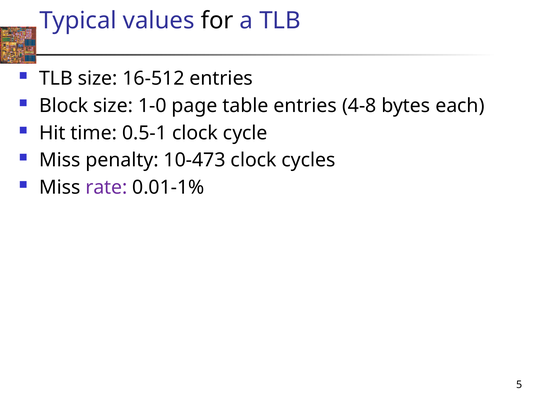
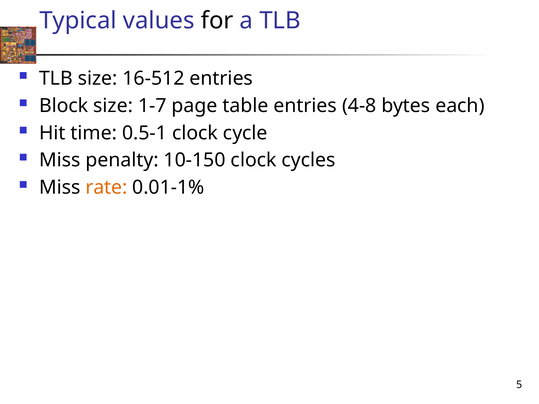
1-0: 1-0 -> 1-7 (152, 106)
10-473: 10-473 -> 10-150 (195, 160)
rate colour: purple -> orange (106, 188)
